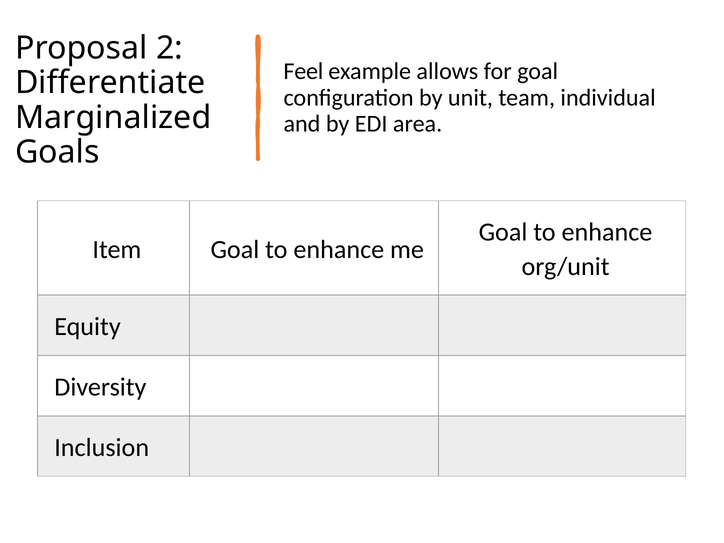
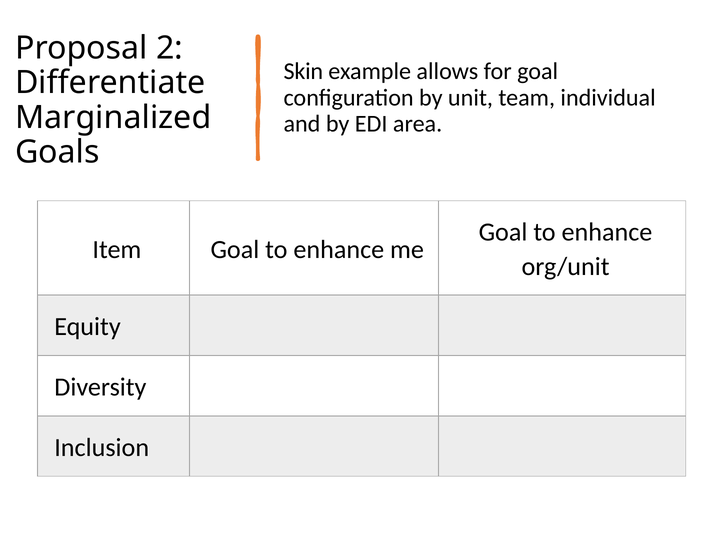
Feel: Feel -> Skin (303, 72)
